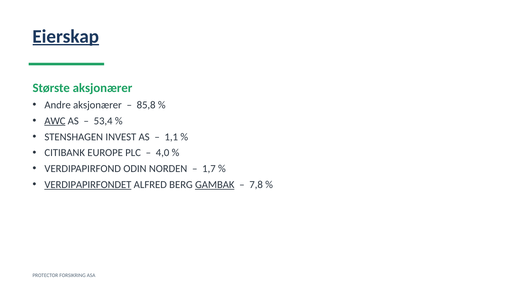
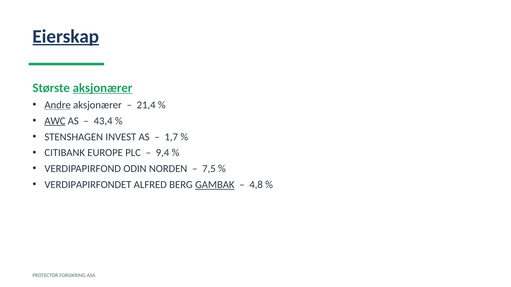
aksjonærer underline: none -> present (102, 88)
Andre underline: none -> present (58, 105)
85,8: 85,8 -> 21,4 (146, 105)
53,4: 53,4 -> 43,4 (103, 121)
1,1: 1,1 -> 1,7 (171, 137)
4,0: 4,0 -> 9,4 (163, 153)
1,7: 1,7 -> 7,5 (209, 169)
VERDIPAPIRFONDET underline: present -> none (88, 185)
7,8: 7,8 -> 4,8 (256, 185)
